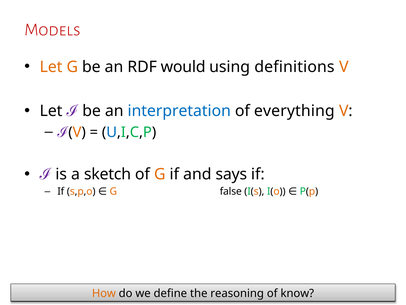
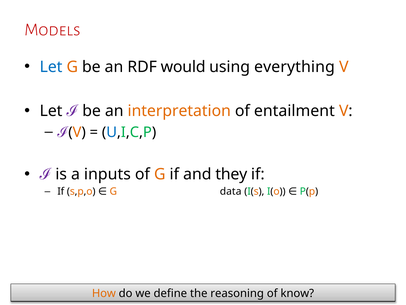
Let colour: orange -> blue (51, 67)
definitions: definitions -> everything (294, 67)
interpretation colour: blue -> orange (179, 111)
everything: everything -> entailment (294, 111)
sketch: sketch -> inputs (107, 174)
says: says -> they (231, 174)
false: false -> data (231, 191)
